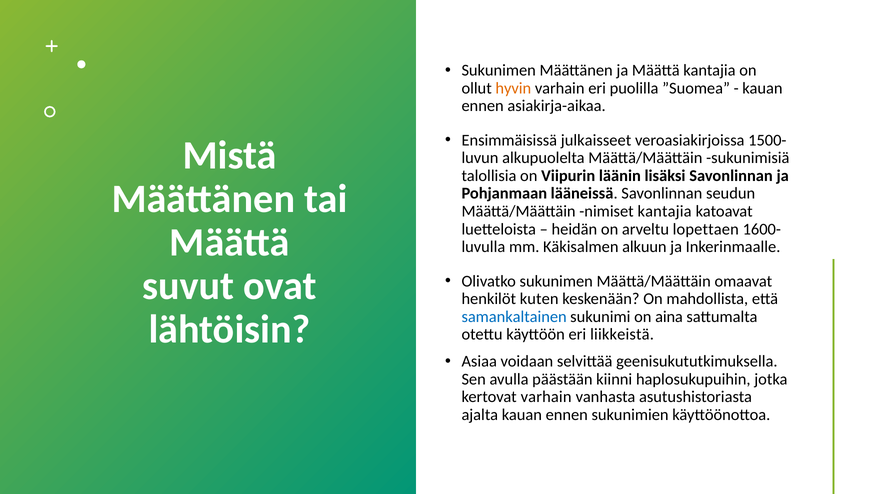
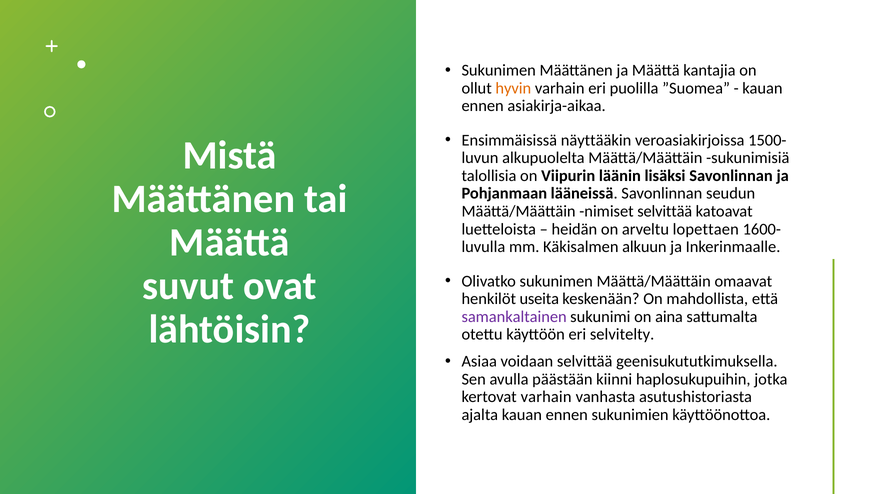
julkaisseet: julkaisseet -> näyttääkin (596, 140)
nimiset kantajia: kantajia -> selvittää (665, 211)
kuten: kuten -> useita (539, 299)
samankaltainen colour: blue -> purple (514, 316)
liikkeistä: liikkeistä -> selvitelty (622, 334)
